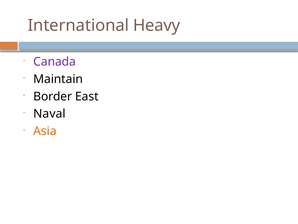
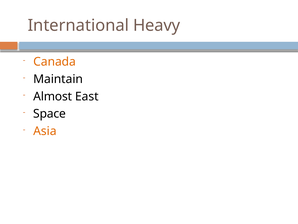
Canada colour: purple -> orange (55, 62)
Border: Border -> Almost (53, 96)
Naval: Naval -> Space (50, 114)
